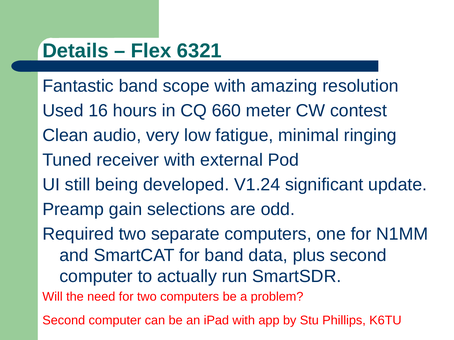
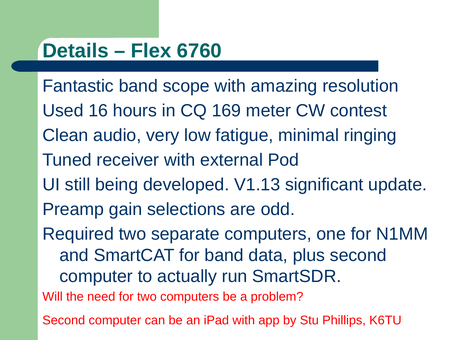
6321: 6321 -> 6760 (199, 51)
660: 660 -> 169 (226, 111)
V1.24: V1.24 -> V1.13 (257, 185)
